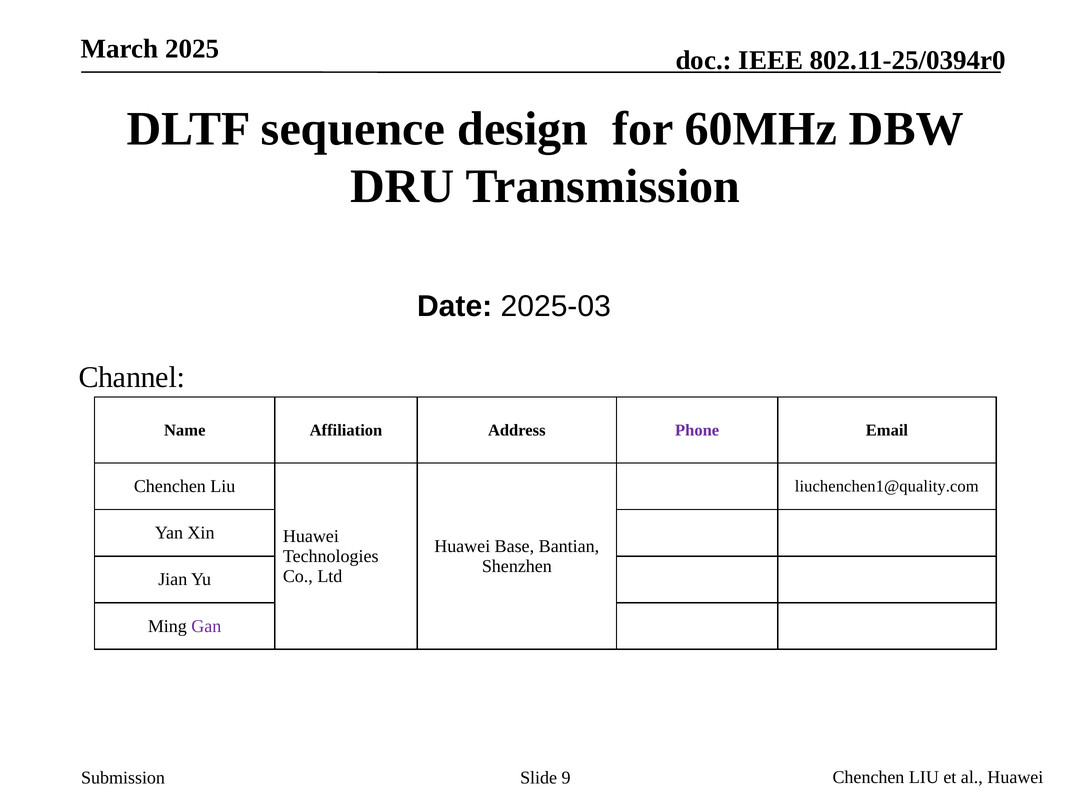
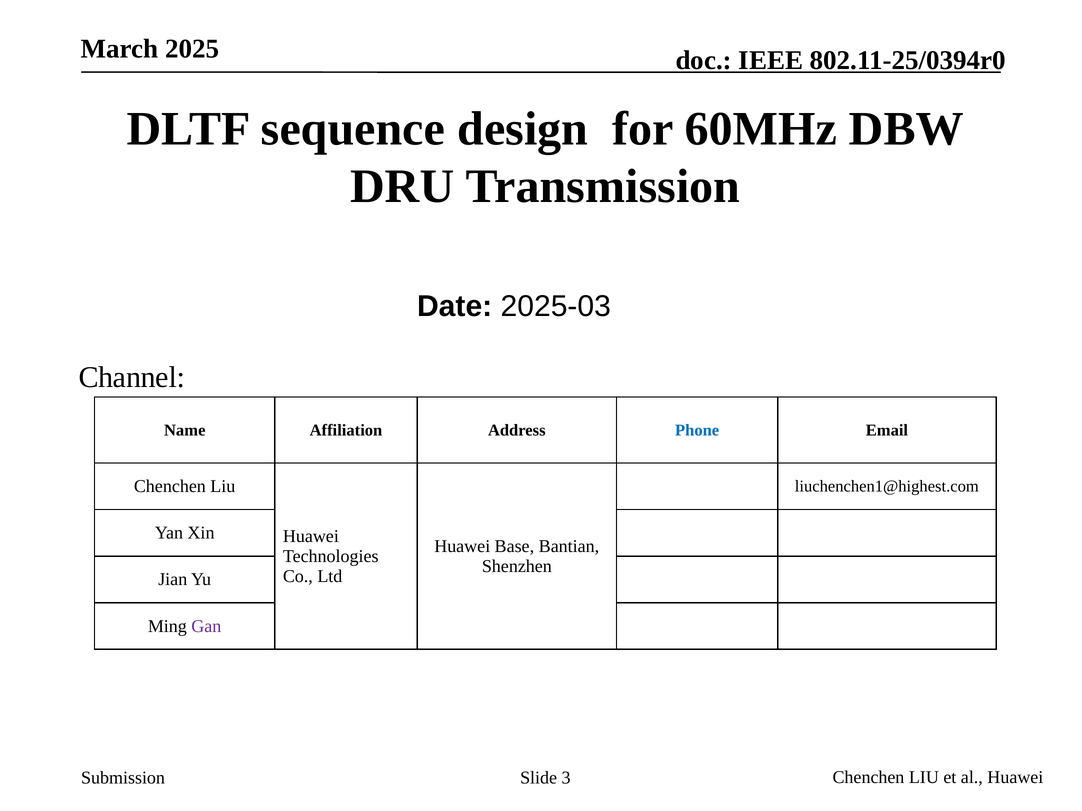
Phone colour: purple -> blue (697, 430)
liuchenchen1@quality.com: liuchenchen1@quality.com -> liuchenchen1@highest.com (887, 487)
9: 9 -> 3 (566, 778)
